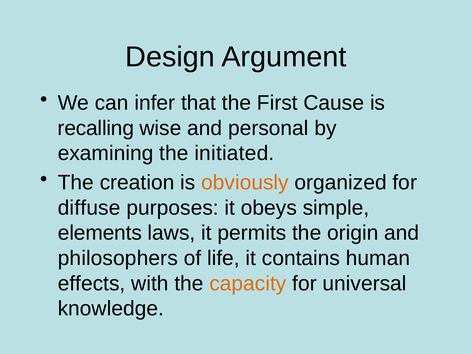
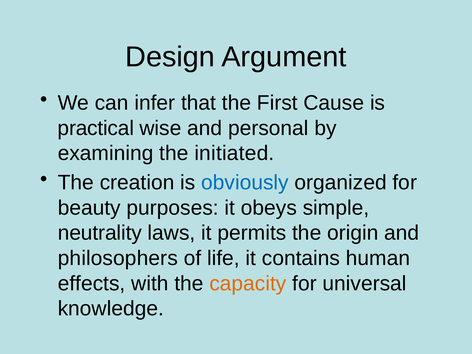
recalling: recalling -> practical (96, 128)
obviously colour: orange -> blue (245, 183)
diffuse: diffuse -> beauty (89, 208)
elements: elements -> neutrality (100, 233)
